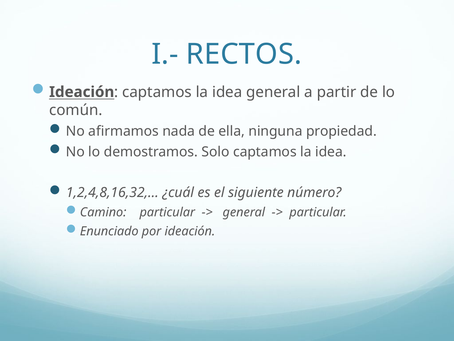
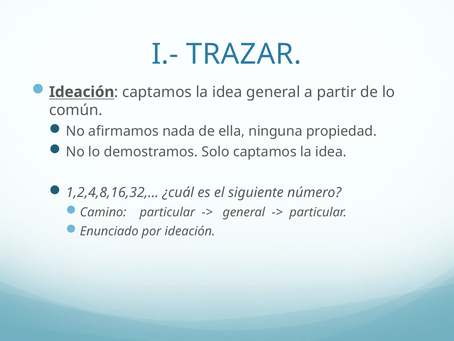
RECTOS: RECTOS -> TRAZAR (244, 54)
